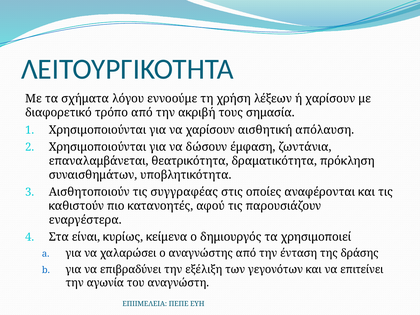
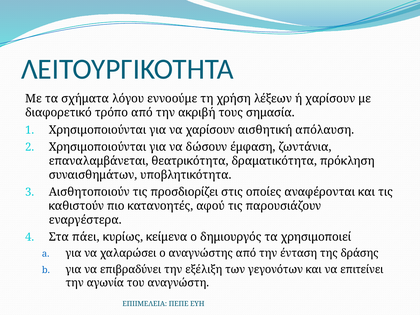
συγγραφέας: συγγραφέας -> προσδιορίζει (184, 192)
είναι: είναι -> πάει (86, 237)
